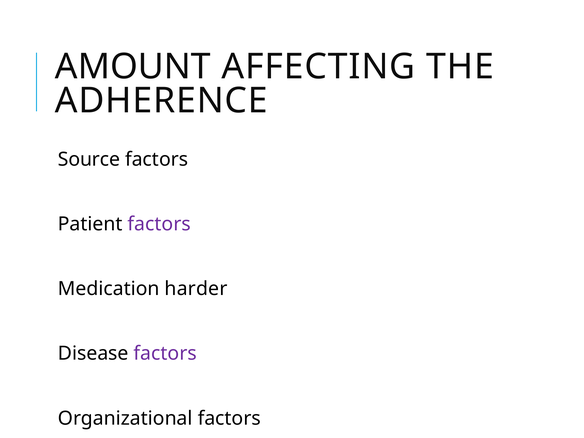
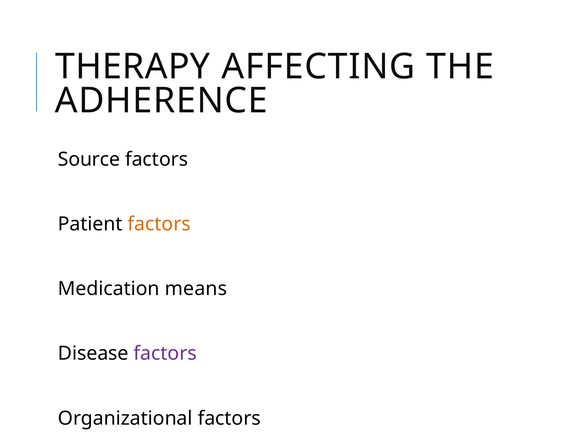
AMOUNT: AMOUNT -> THERAPY (133, 67)
factors colour: purple -> orange (159, 224)
harder: harder -> means (196, 289)
